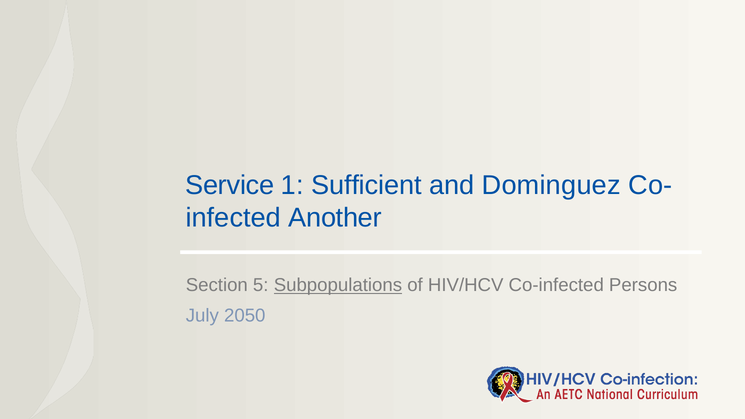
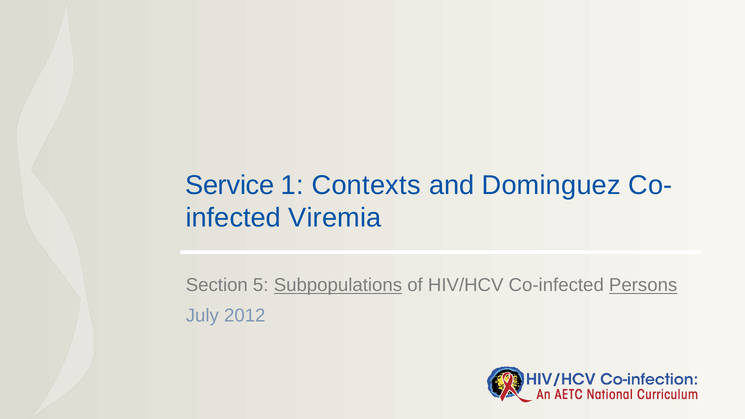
Sufficient: Sufficient -> Contexts (366, 185)
Another: Another -> Viremia (335, 218)
Persons underline: none -> present (643, 285)
2050: 2050 -> 2012 (245, 316)
